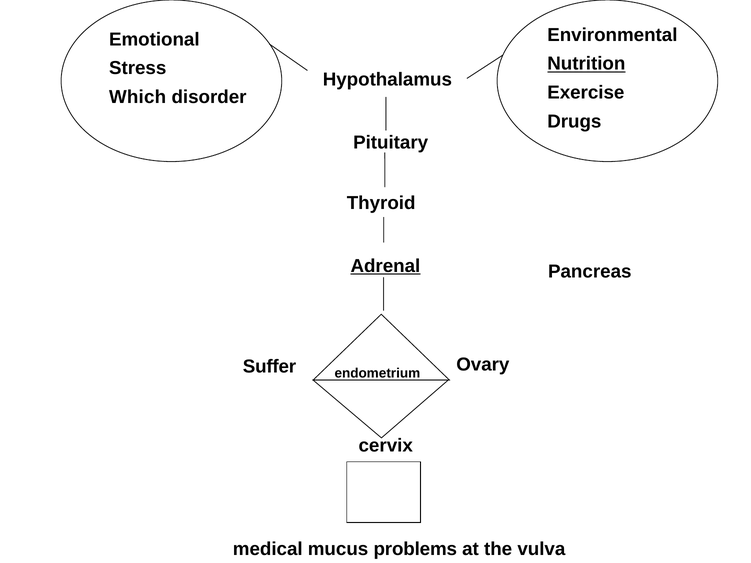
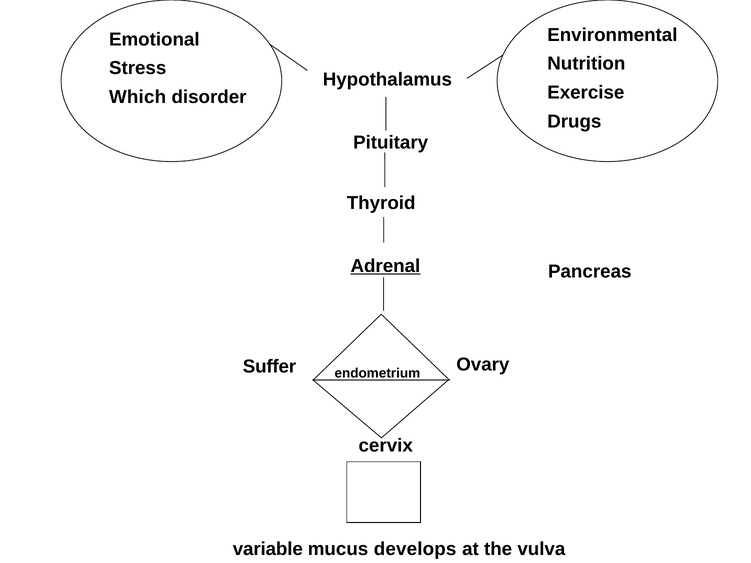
Nutrition underline: present -> none (586, 64)
medical: medical -> variable (268, 549)
problems: problems -> develops (415, 549)
